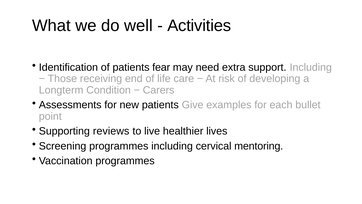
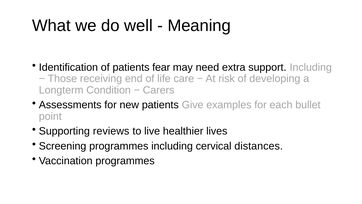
Activities: Activities -> Meaning (199, 26)
mentoring: mentoring -> distances (259, 146)
